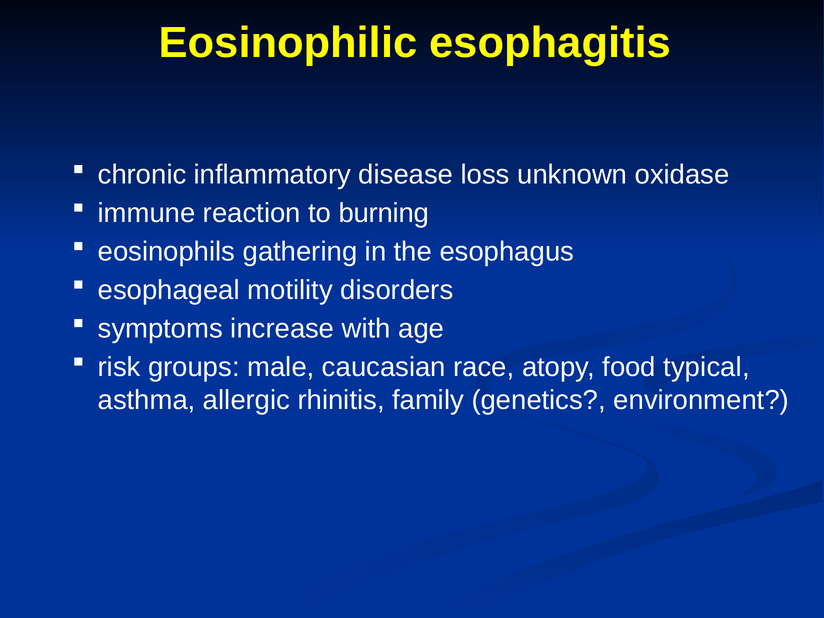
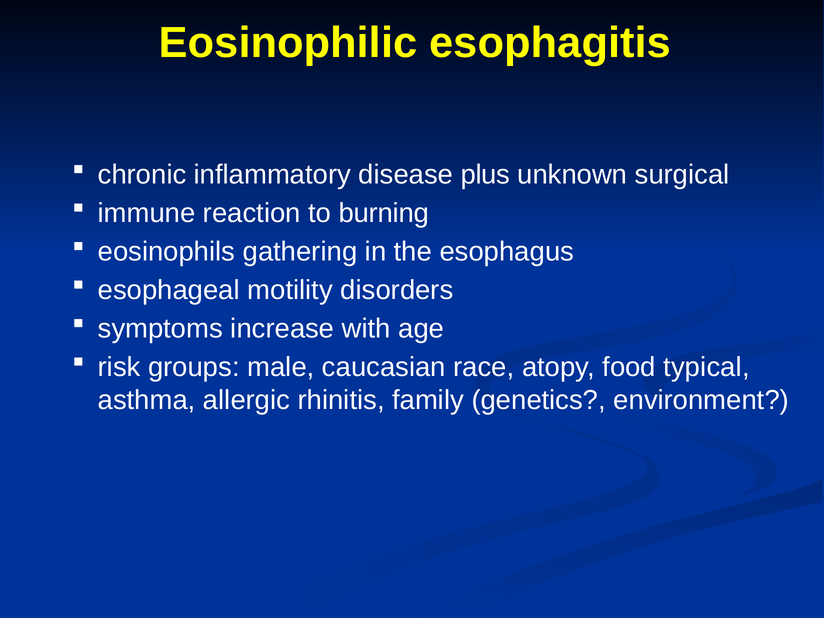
loss: loss -> plus (485, 175)
oxidase: oxidase -> surgical (682, 175)
